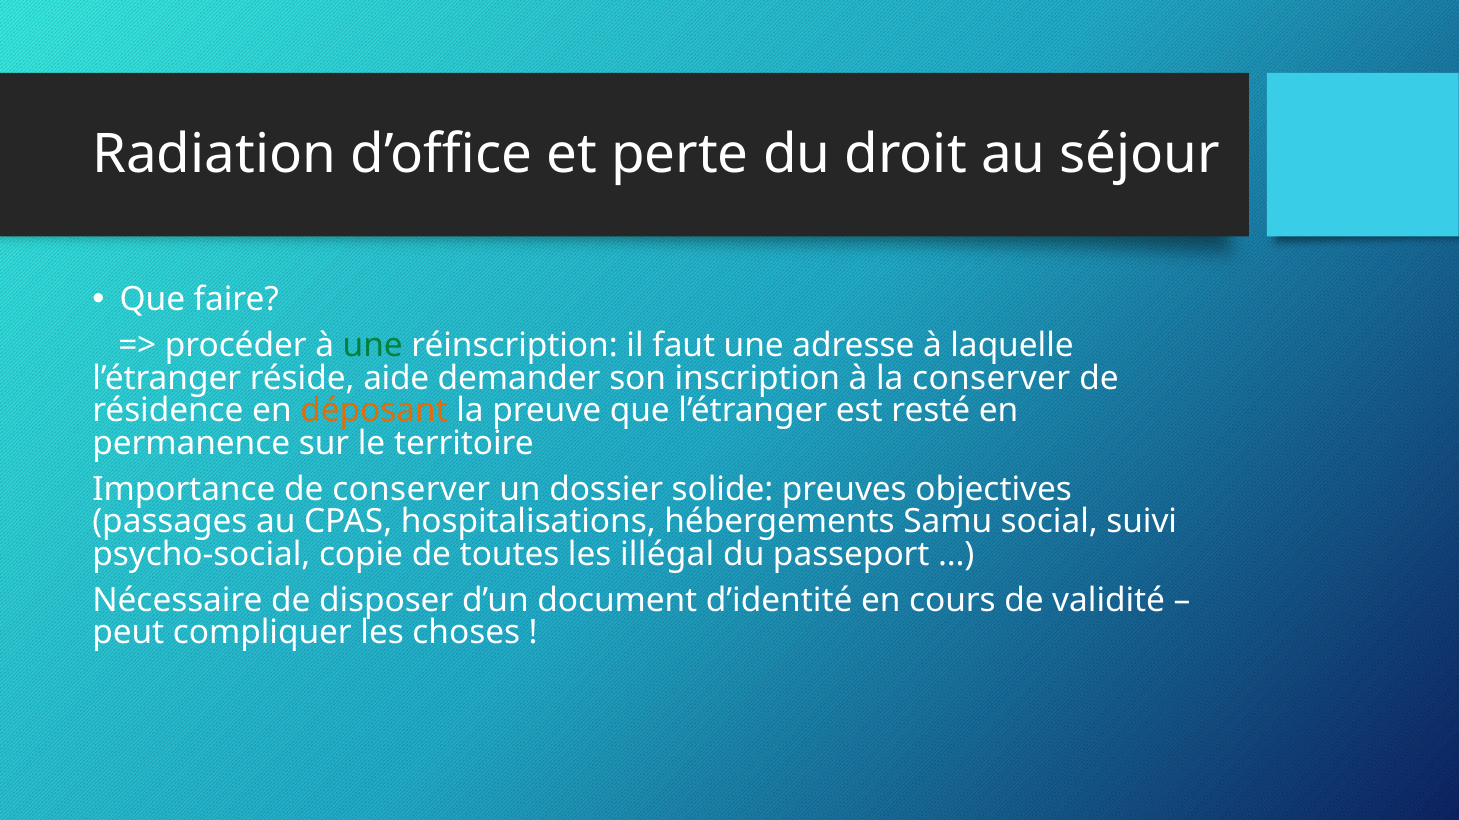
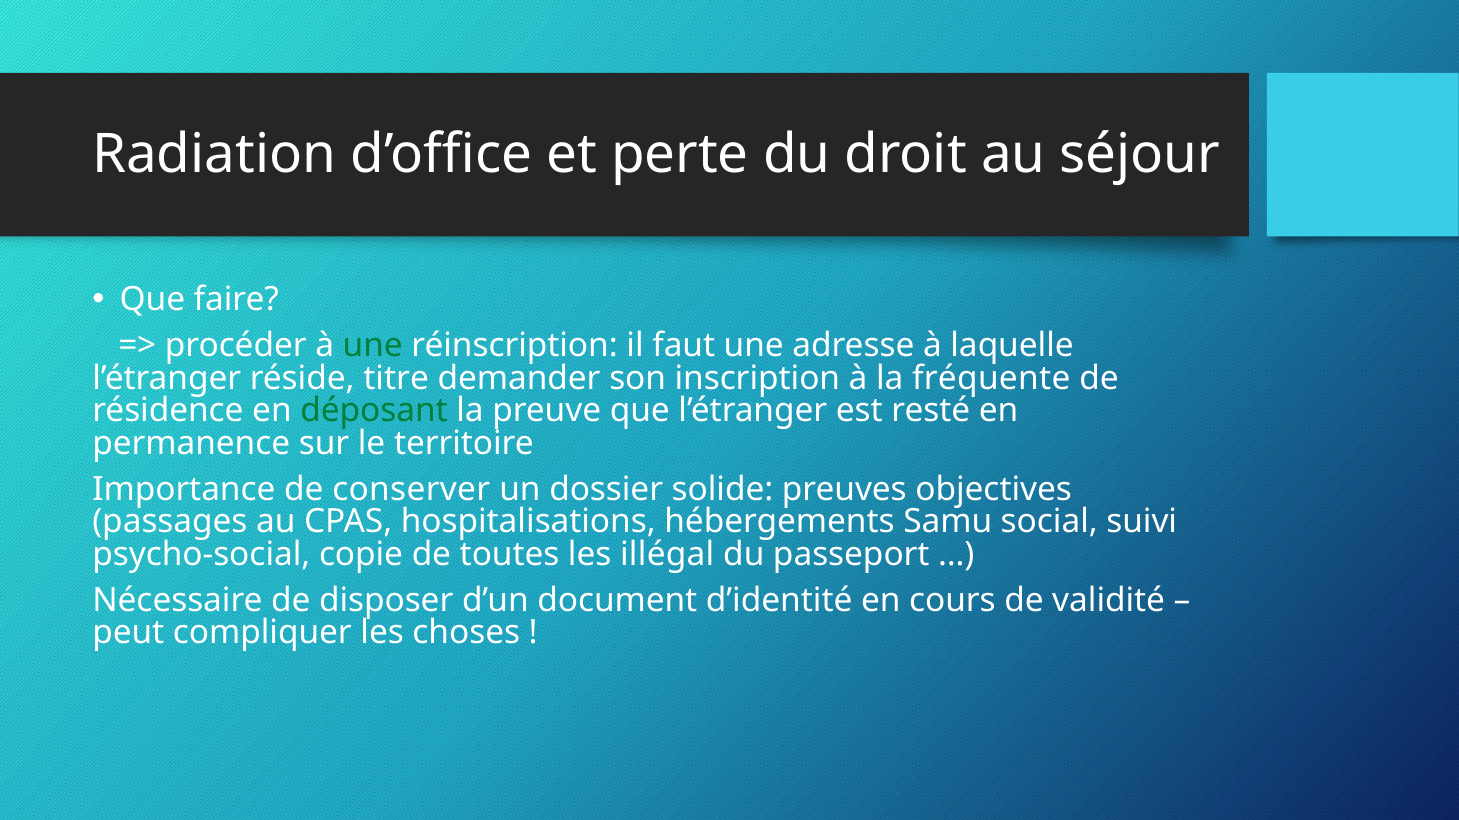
aide: aide -> titre (396, 379)
la conserver: conserver -> fréquente (991, 379)
déposant colour: orange -> green (374, 411)
